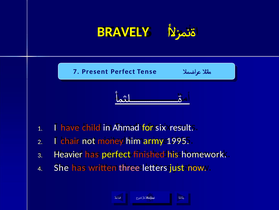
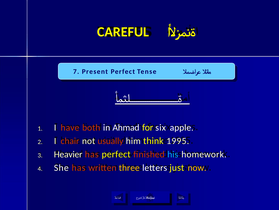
BRAVELY: BRAVELY -> CAREFUL (123, 32)
child: child -> both (91, 127)
result: result -> apple (182, 127)
money: money -> usually (110, 141)
army: army -> think (153, 140)
his colour: yellow -> light blue (173, 154)
three colour: pink -> yellow (129, 167)
